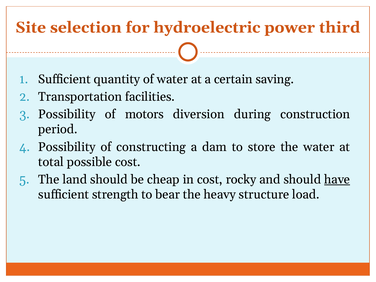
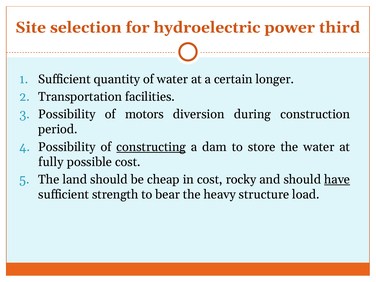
saving: saving -> longer (275, 79)
constructing underline: none -> present (151, 147)
total: total -> fully (51, 162)
